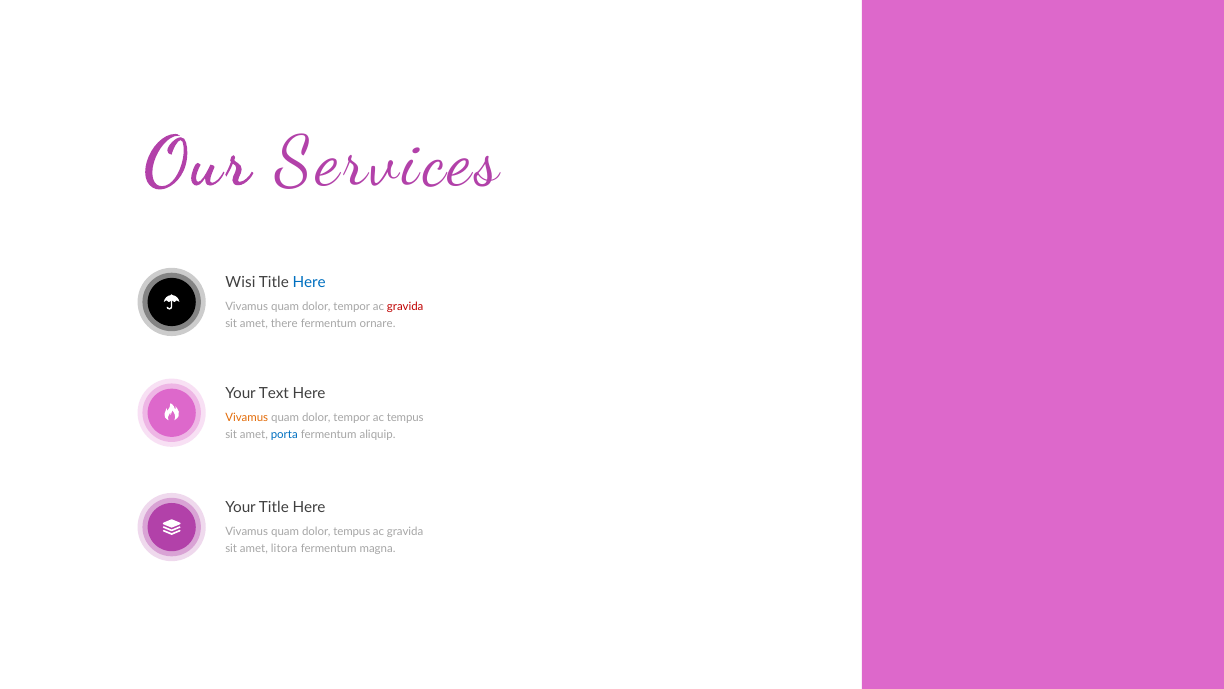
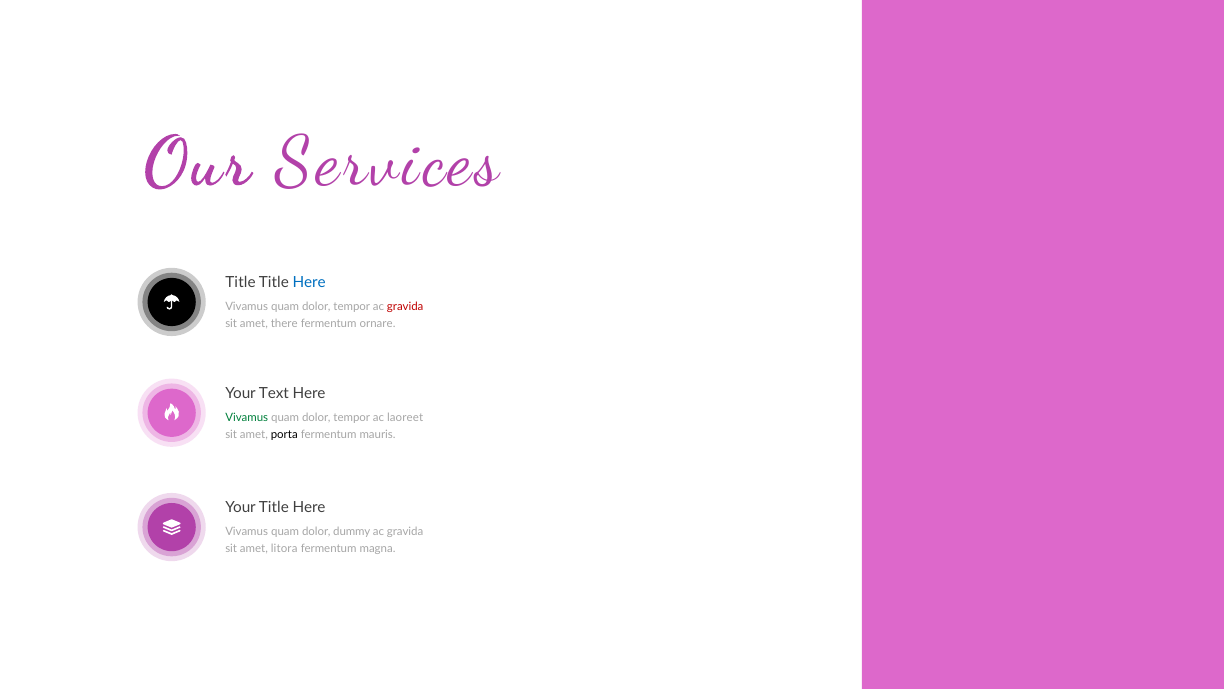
Wisi: Wisi -> Title (241, 282)
Vivamus colour: orange -> green (247, 417)
ac tempus: tempus -> laoreet (405, 417)
porta colour: blue -> black (284, 434)
aliquip: aliquip -> mauris (378, 434)
dolor tempus: tempus -> dummy (352, 532)
